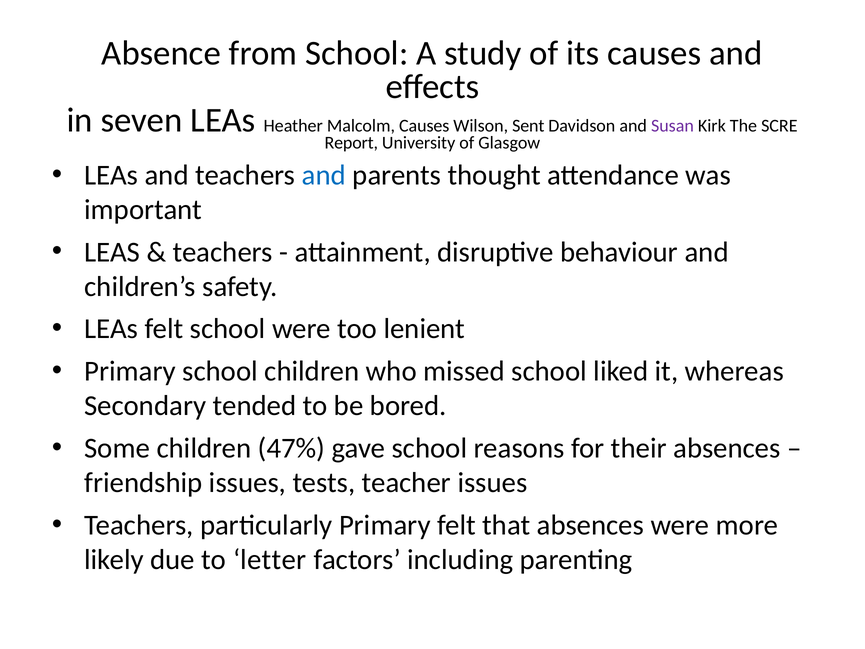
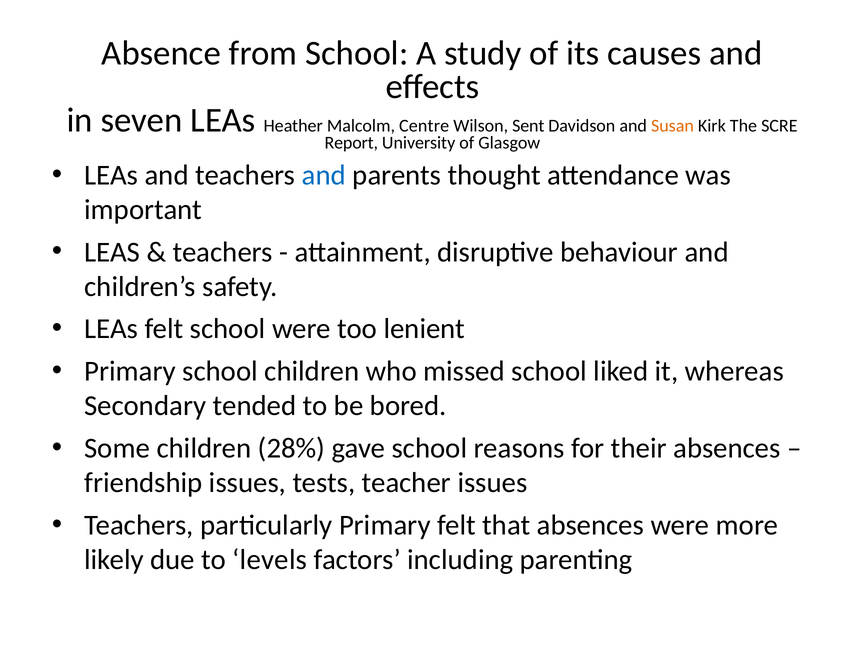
Malcolm Causes: Causes -> Centre (424, 126)
Susan colour: purple -> orange (672, 126)
47%: 47% -> 28% (292, 448)
letter: letter -> levels (270, 560)
